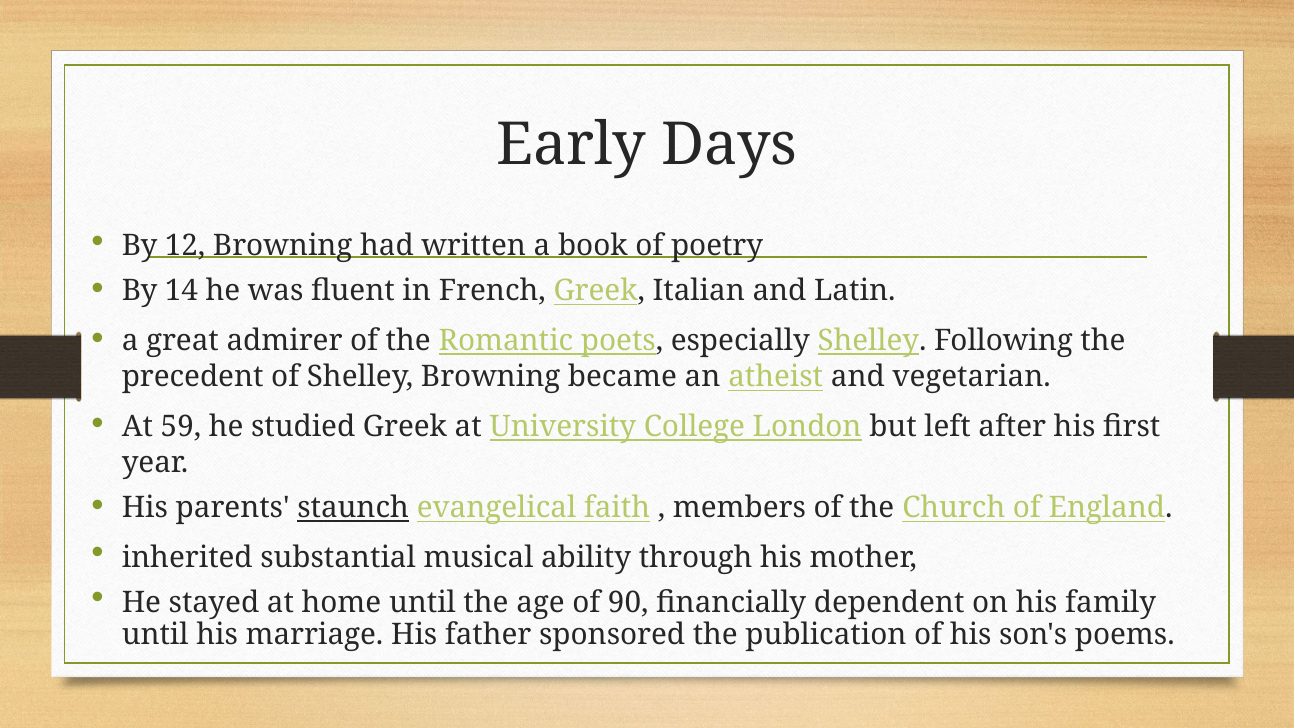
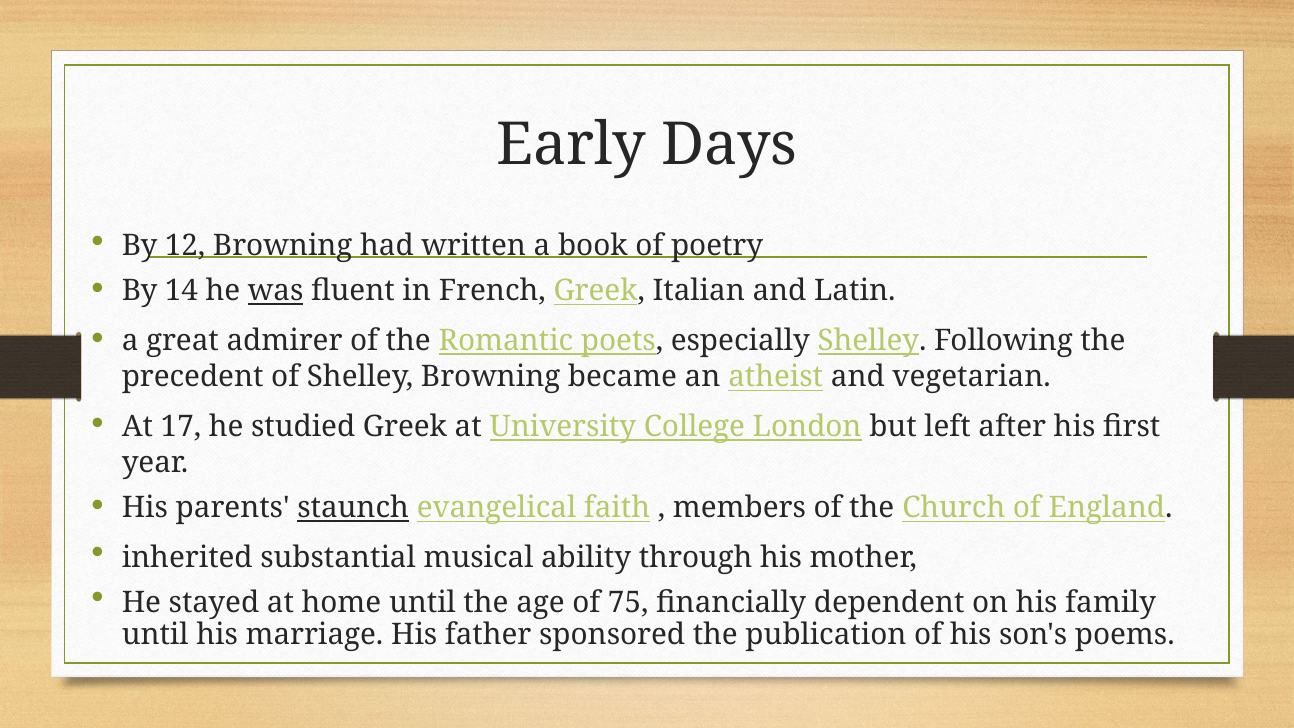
was underline: none -> present (276, 291)
59: 59 -> 17 (181, 426)
90: 90 -> 75 (628, 602)
